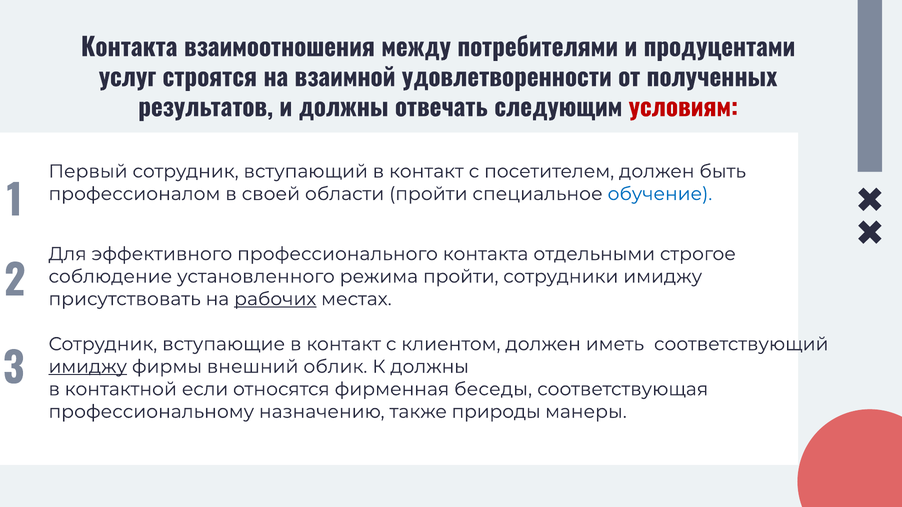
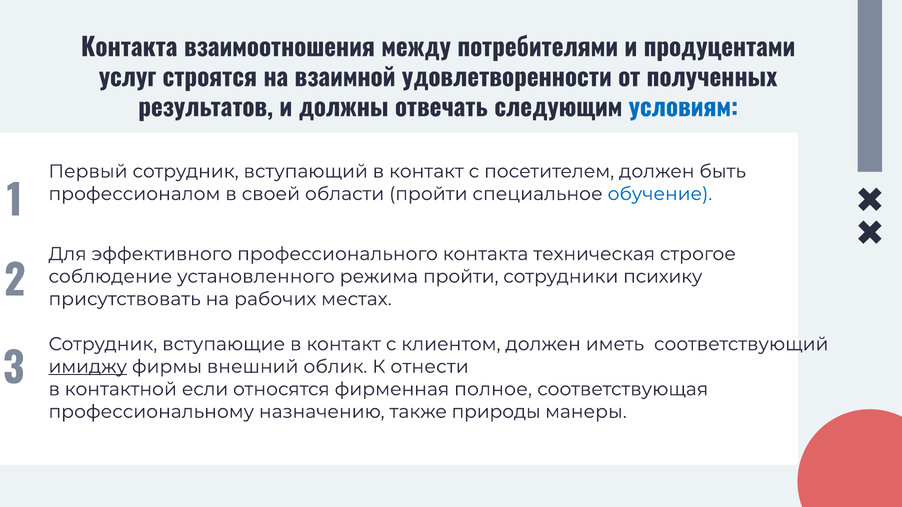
условиям colour: red -> blue (683, 108)
отдельными: отдельными -> техническая (594, 254)
сотрудники имиджу: имиджу -> психику (663, 277)
рабочих underline: present -> none (275, 299)
К должны: должны -> отнести (430, 367)
беседы: беседы -> полное (493, 389)
